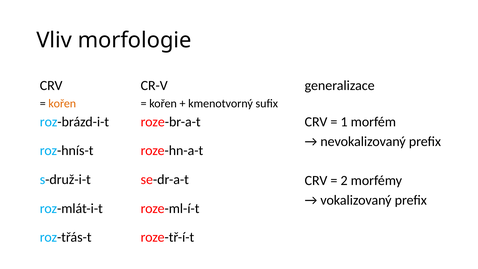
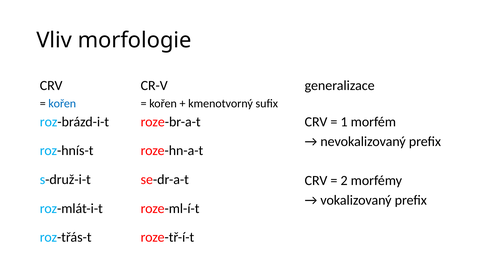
kořen colour: orange -> blue (62, 103)
